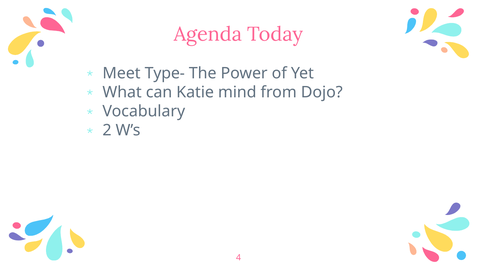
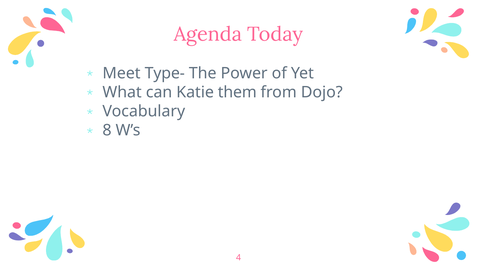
mind: mind -> them (237, 92)
2: 2 -> 8 (107, 131)
